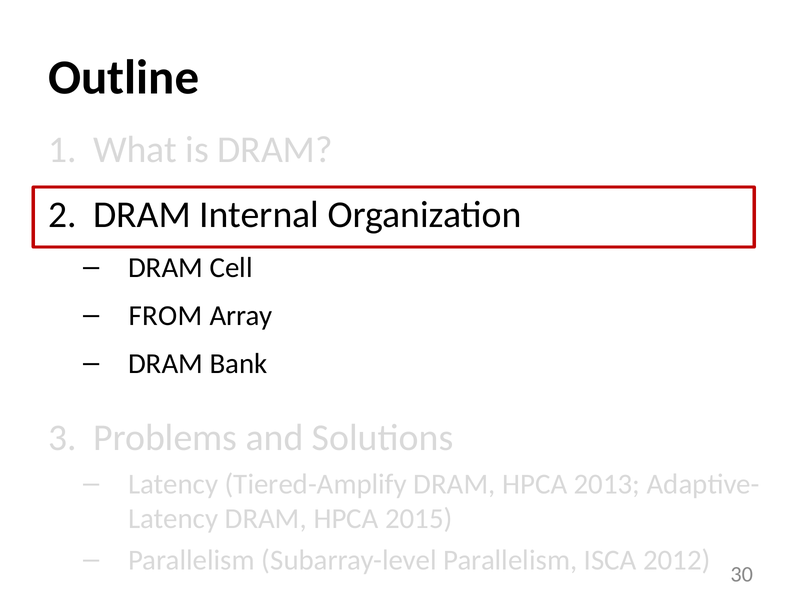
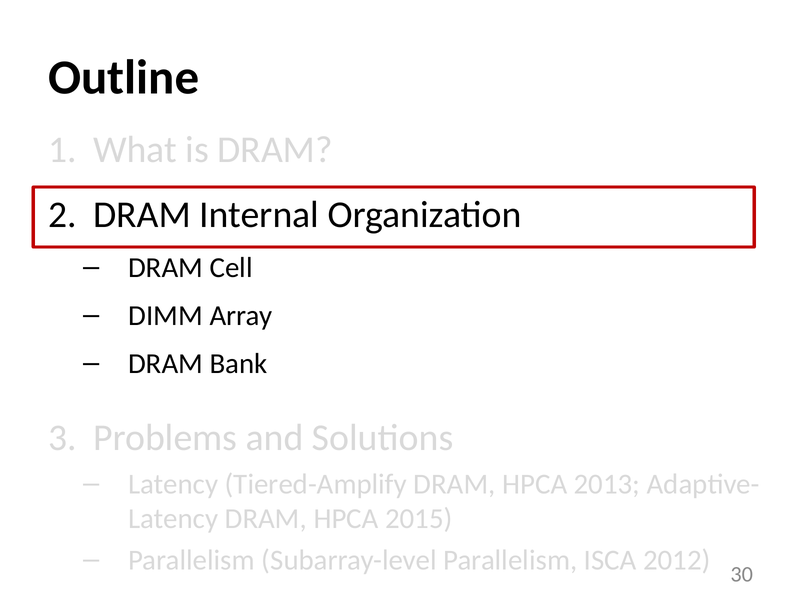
FROM: FROM -> DIMM (166, 316)
